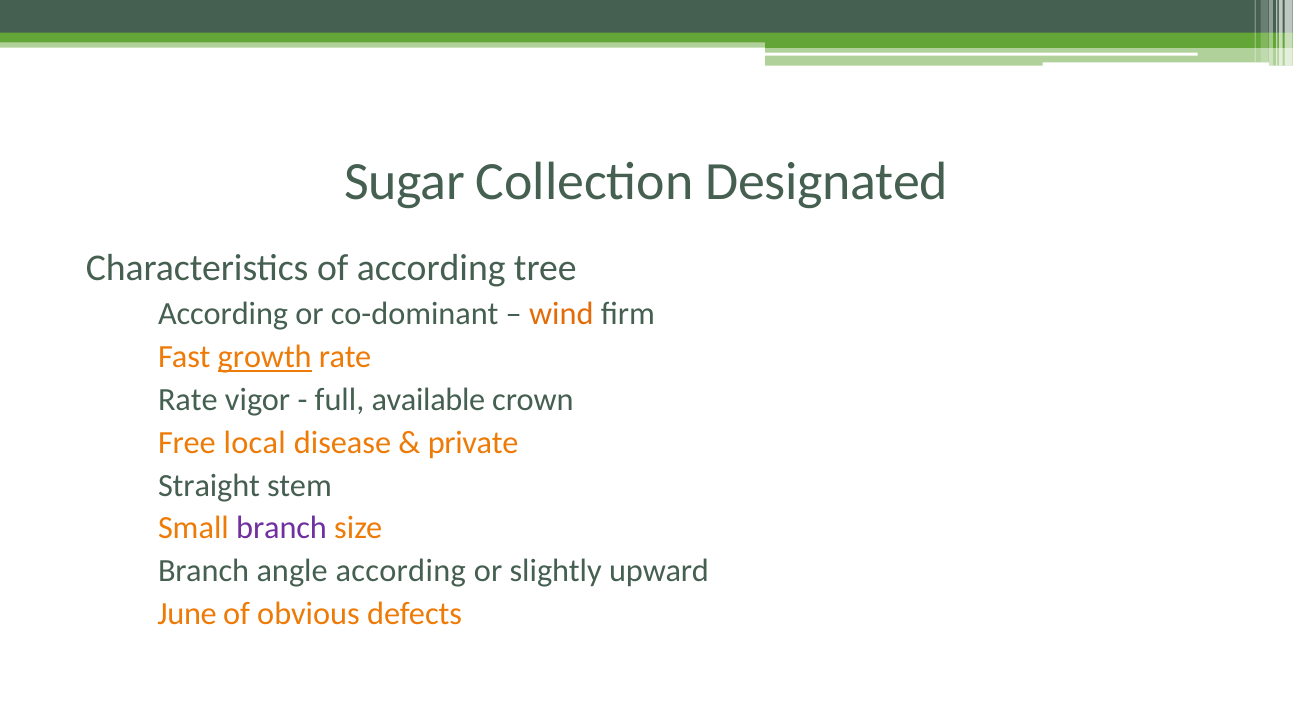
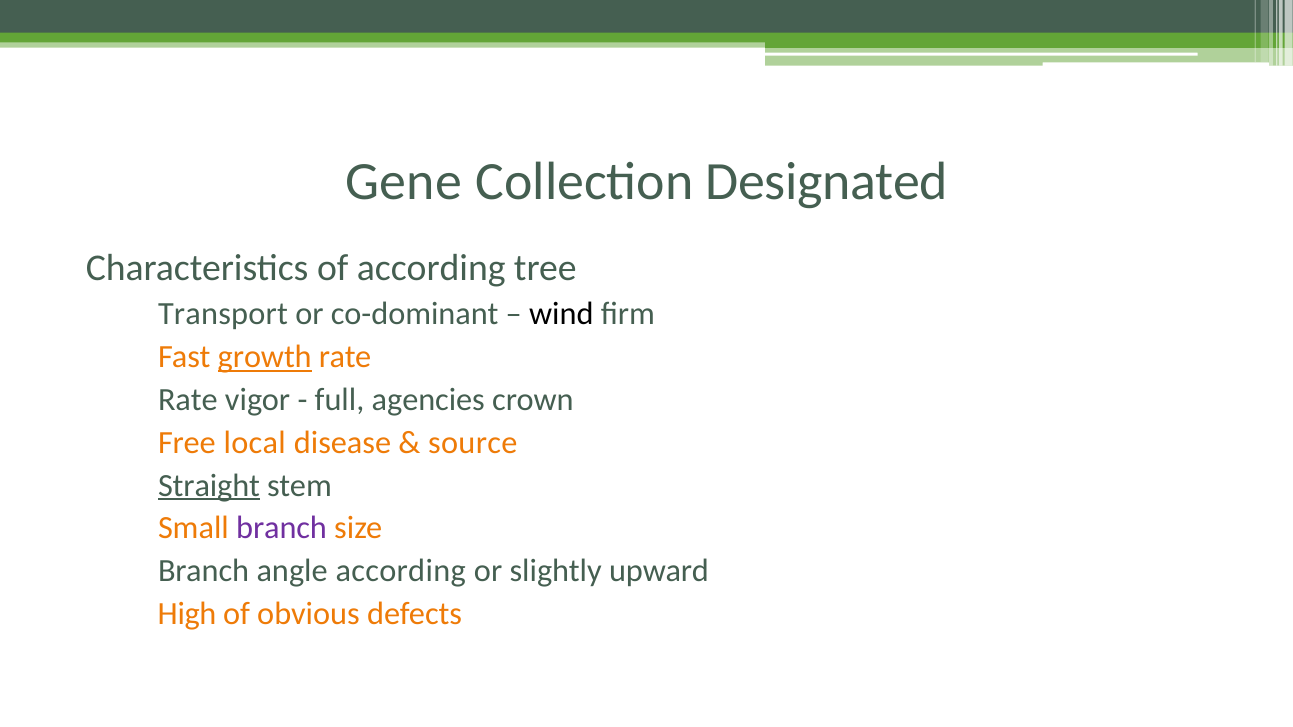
Sugar: Sugar -> Gene (404, 182)
According: According -> Transport (223, 314)
wind colour: orange -> black (561, 314)
available: available -> agencies (428, 400)
private: private -> source (473, 443)
Straight underline: none -> present (209, 486)
June: June -> High (187, 614)
